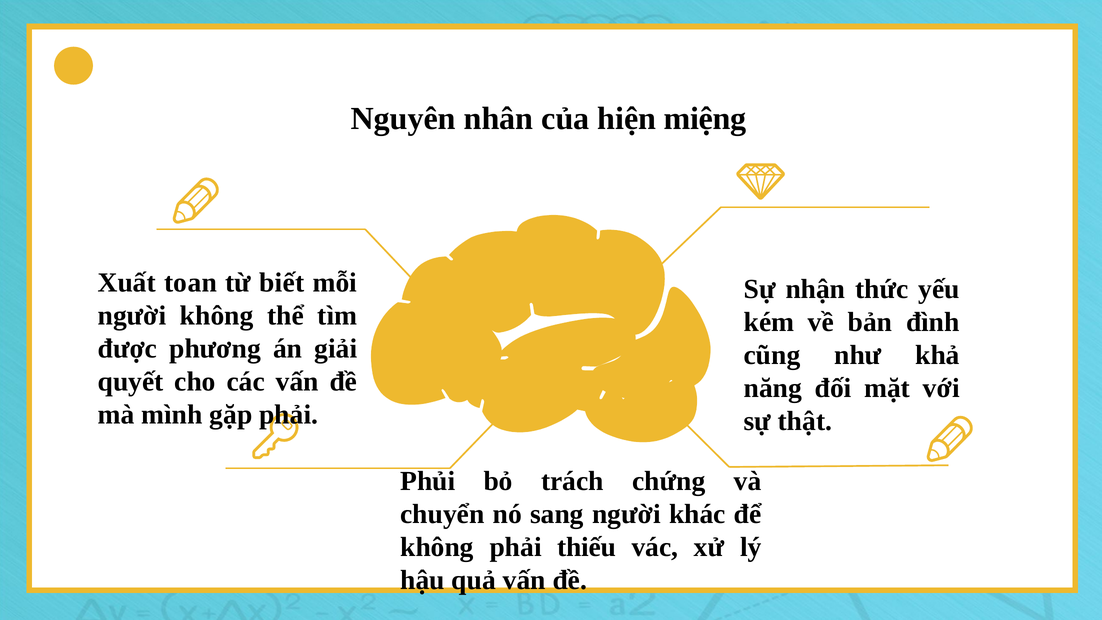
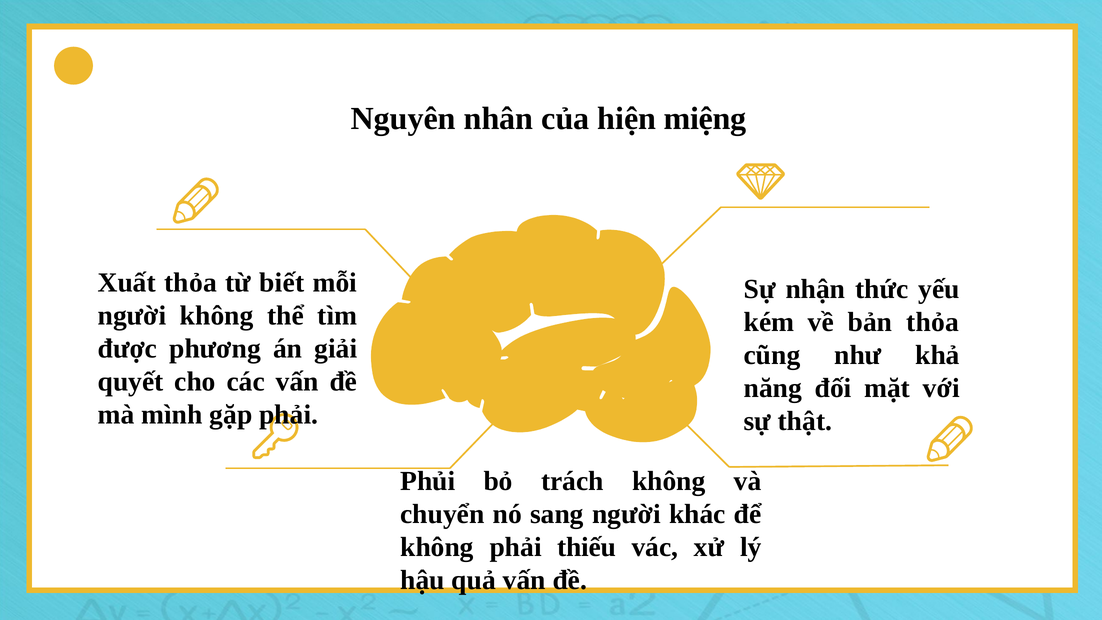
Xuất toan: toan -> thỏa (190, 282)
bản đình: đình -> thỏa (933, 322)
trách chứng: chứng -> không (669, 481)
